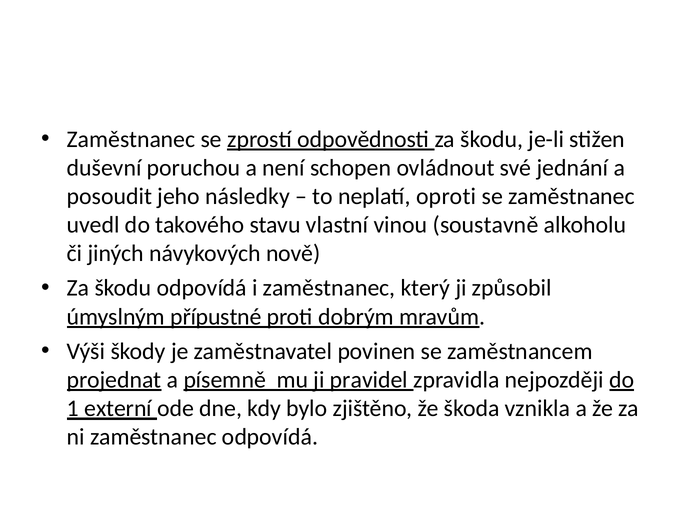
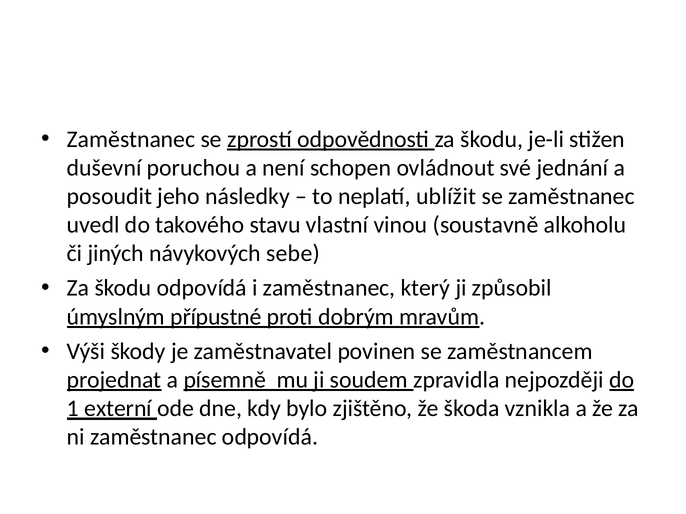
oproti: oproti -> ublížit (446, 197)
nově: nově -> sebe (293, 254)
pravidel: pravidel -> soudem (369, 380)
